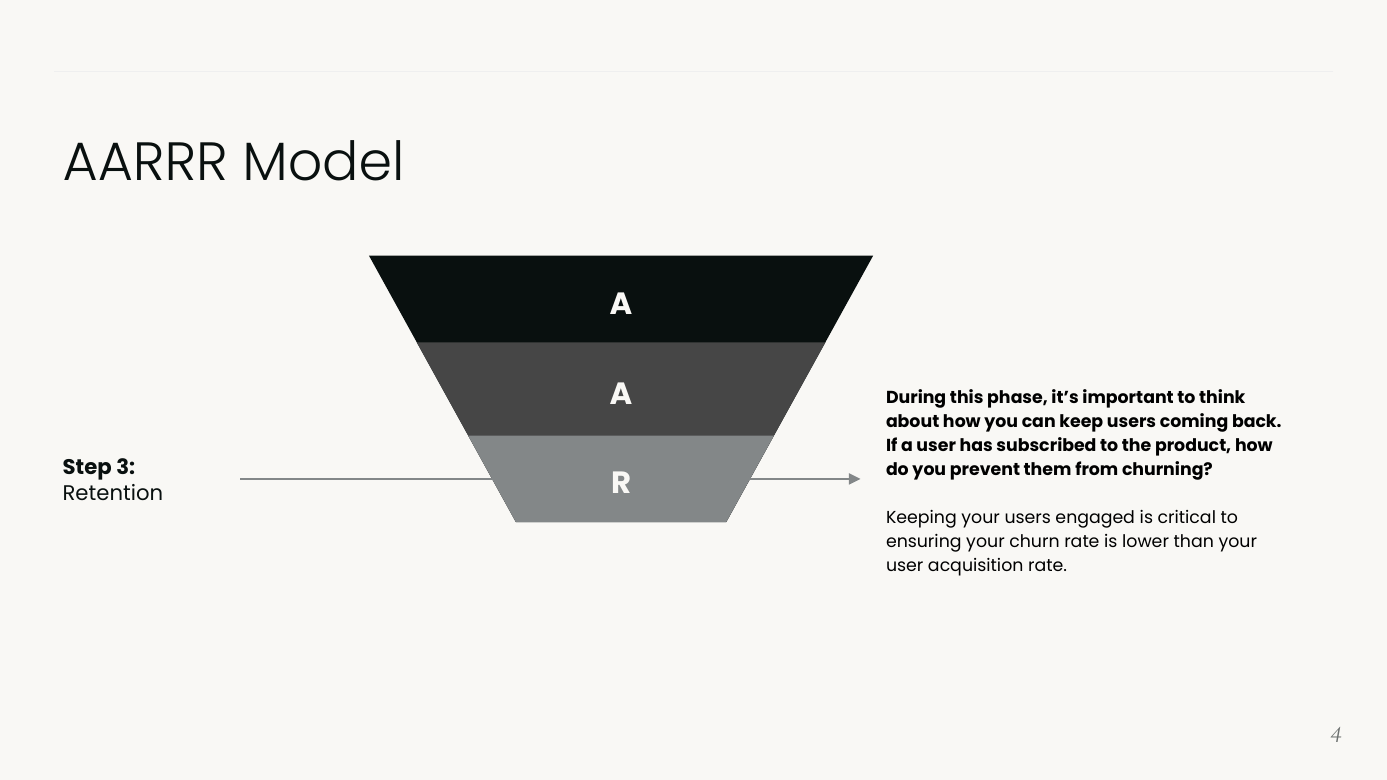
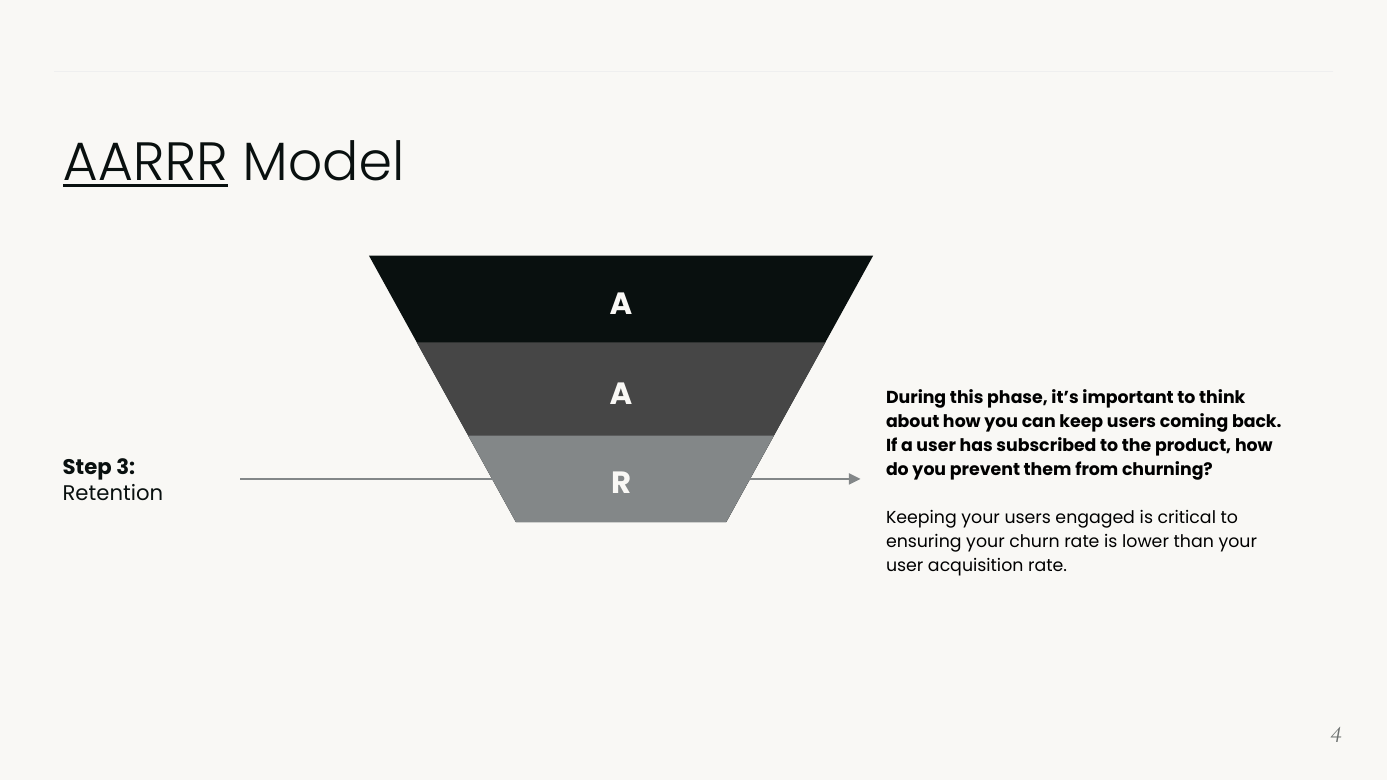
AARRR underline: none -> present (145, 163)
